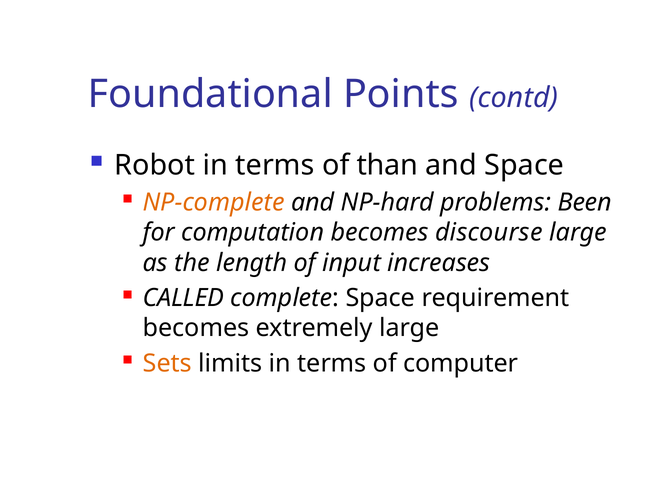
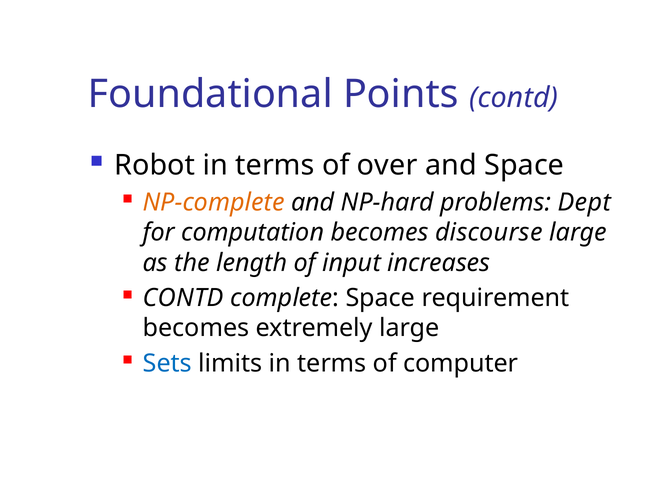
than: than -> over (387, 165)
Been: Been -> Dept (584, 202)
CALLED: CALLED -> CONTD (183, 298)
Sets colour: orange -> blue (167, 364)
